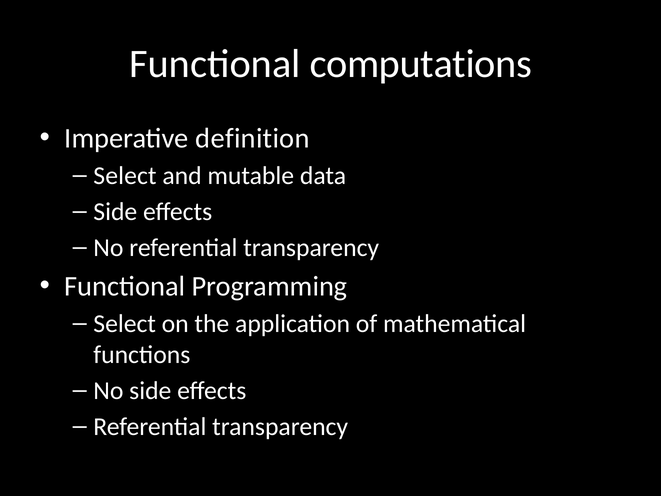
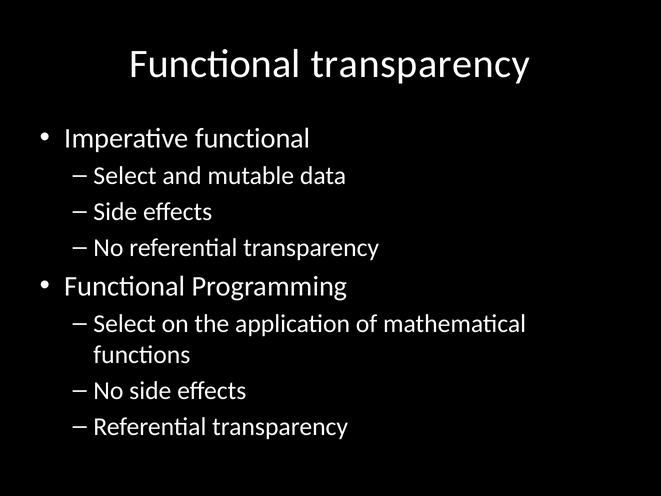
Functional computations: computations -> transparency (420, 64)
Imperative definition: definition -> functional (253, 138)
